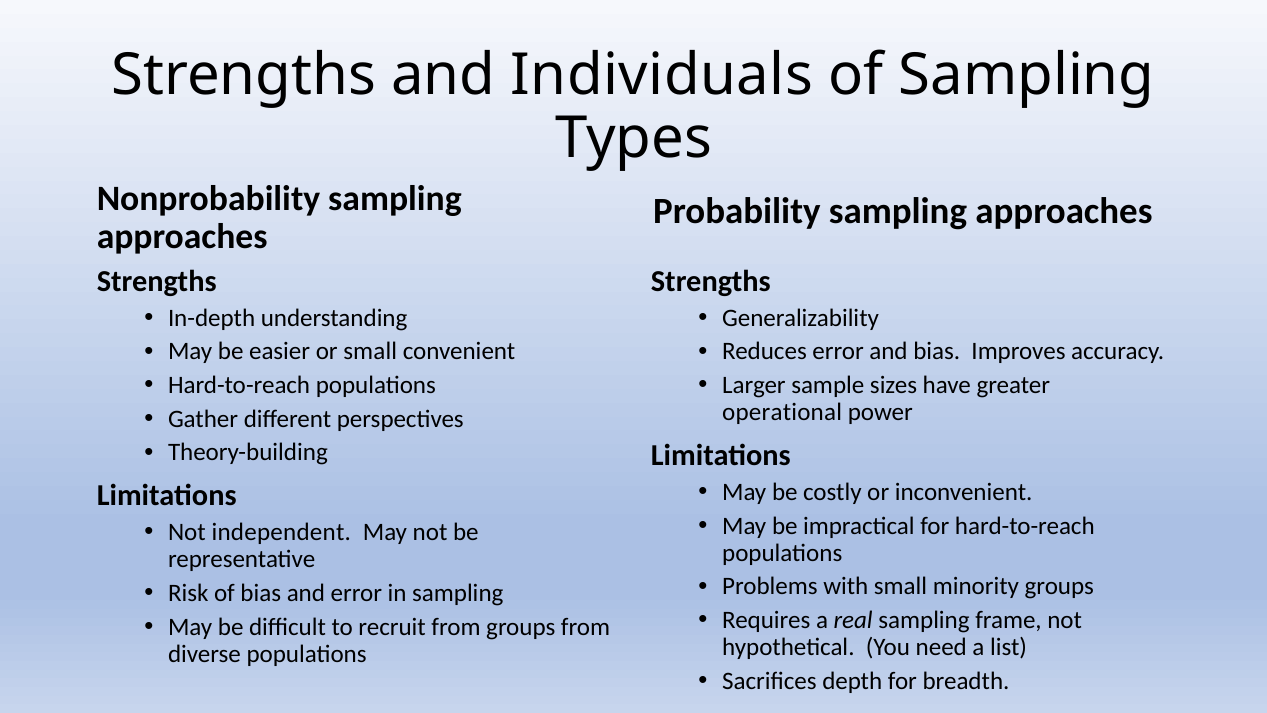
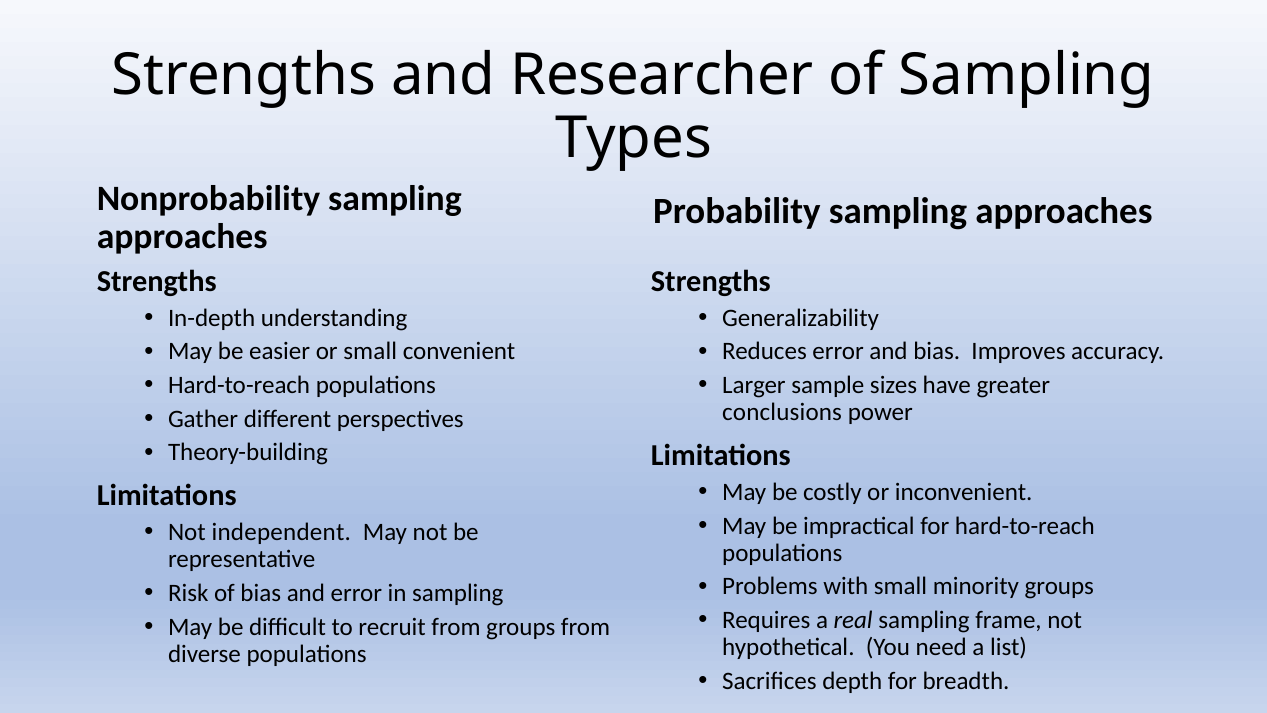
Individuals: Individuals -> Researcher (662, 75)
operational: operational -> conclusions (782, 412)
